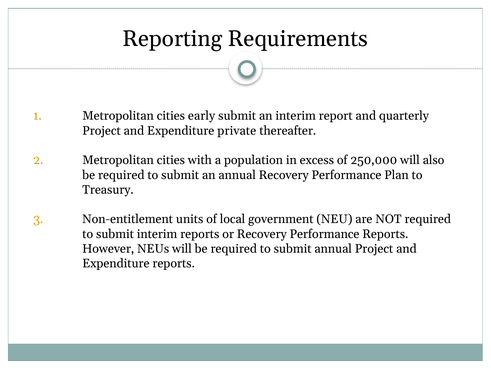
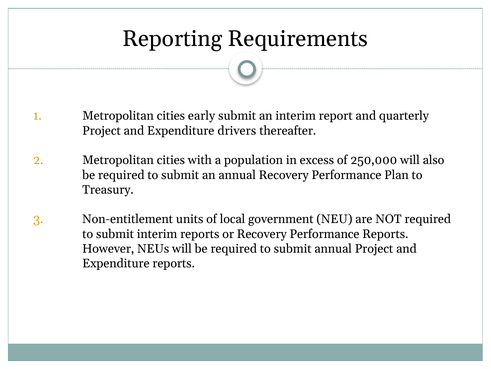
private: private -> drivers (237, 130)
